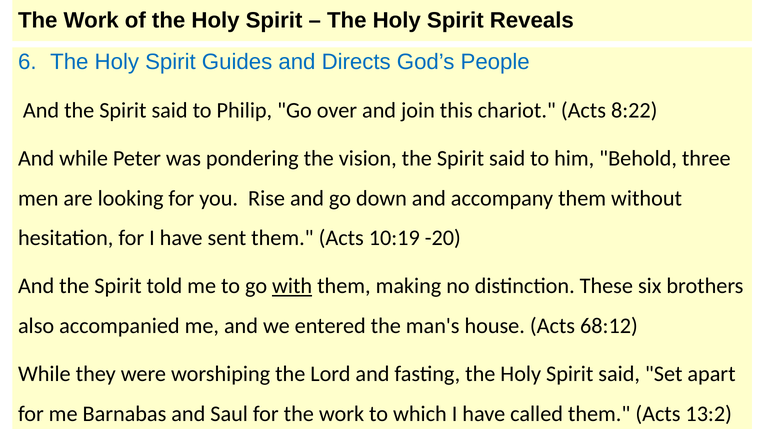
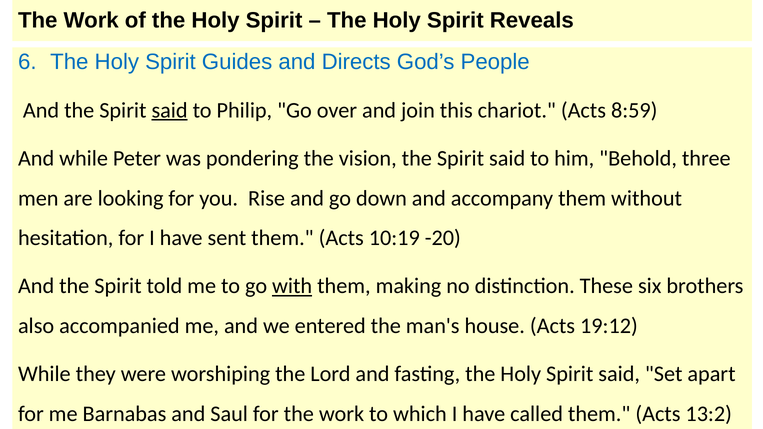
said underline: none -> present (170, 110)
8:22: 8:22 -> 8:59 (634, 110)
68:12: 68:12 -> 19:12 (609, 326)
